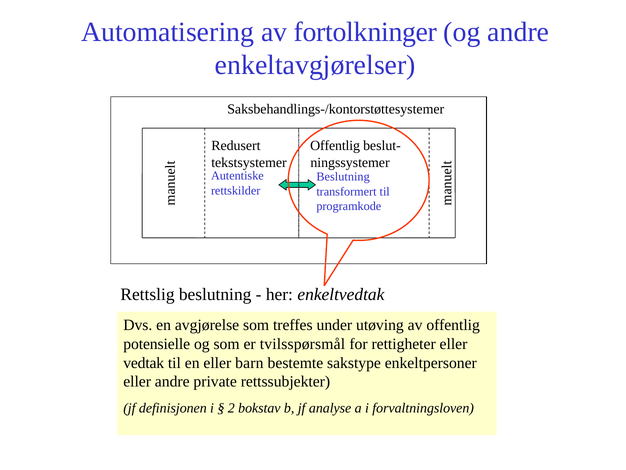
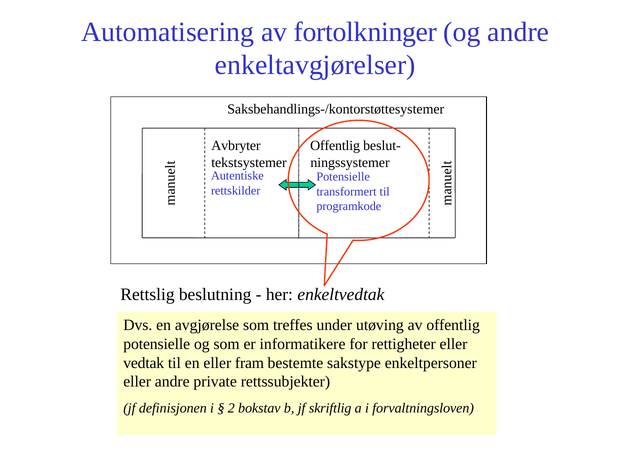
Redusert: Redusert -> Avbryter (236, 146)
Beslutning: Beslutning -> Potensielle (343, 177)
tvilsspørsmål: tvilsspørsmål -> informatikere (303, 344)
barn: barn -> fram (250, 362)
analyse: analyse -> skriftlig (330, 408)
